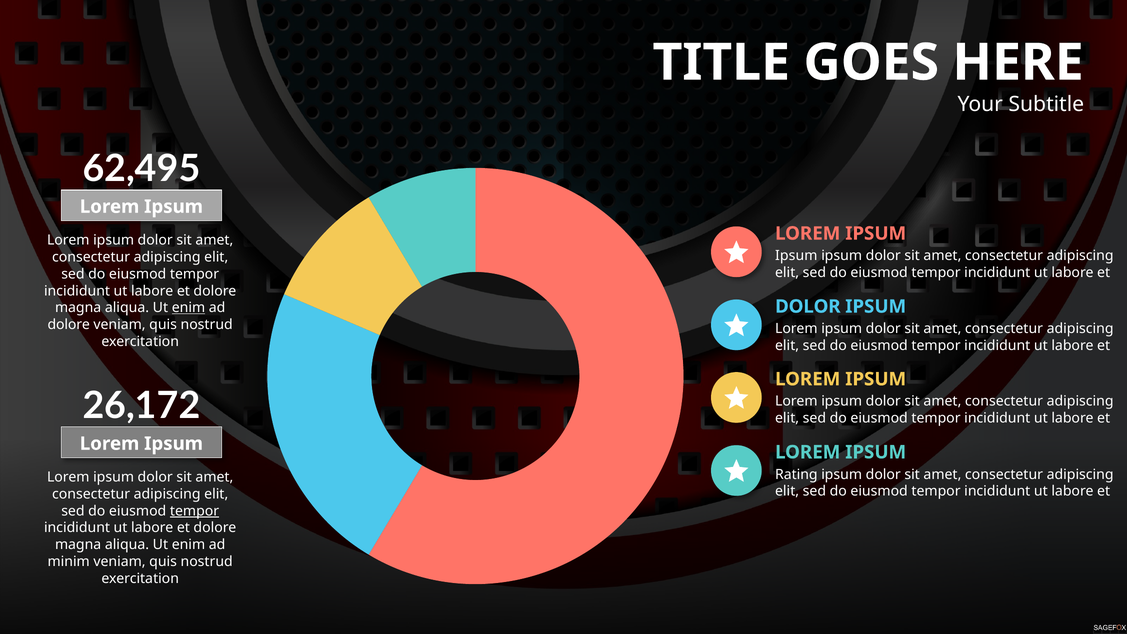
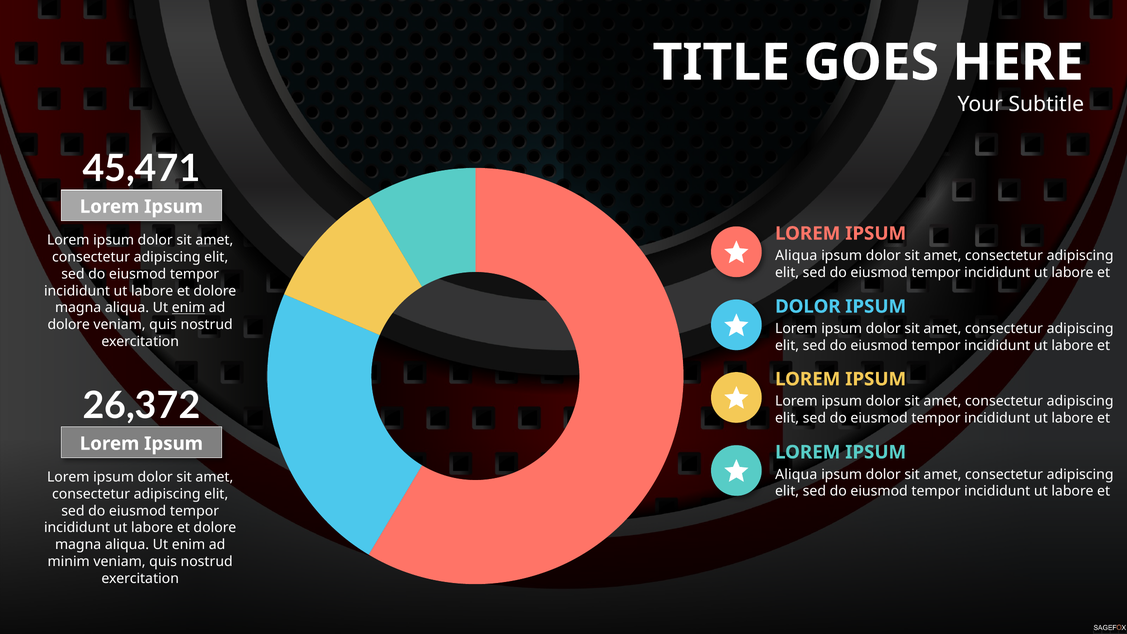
62,495: 62,495 -> 45,471 (141, 169)
Ipsum: Ipsum -> Aliqua (796, 256)
26,172: 26,172 -> 26,372 (141, 406)
Rating: Rating -> Aliqua (796, 474)
tempor underline: present -> none (195, 511)
